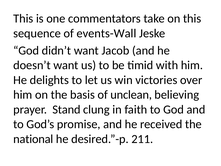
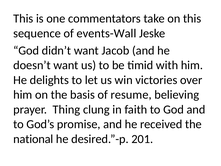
unclean: unclean -> resume (131, 95)
Stand: Stand -> Thing (66, 109)
211: 211 -> 201 (142, 139)
